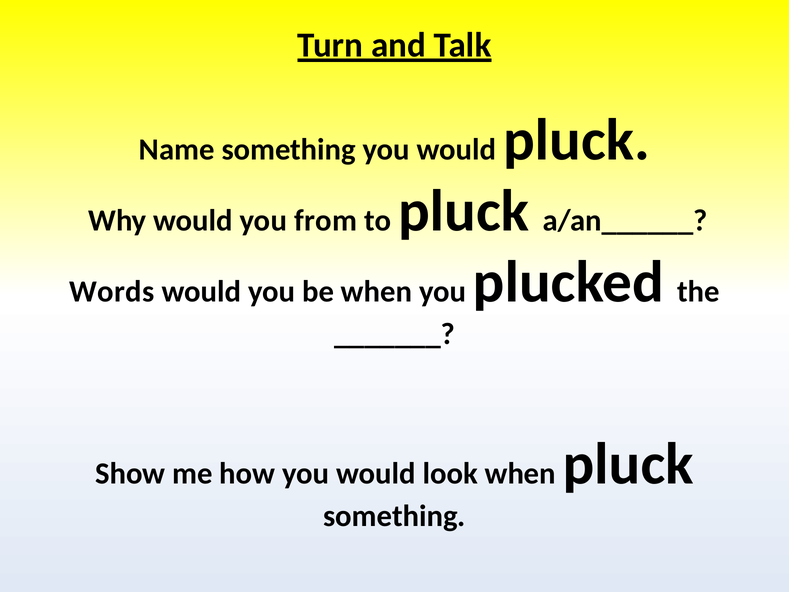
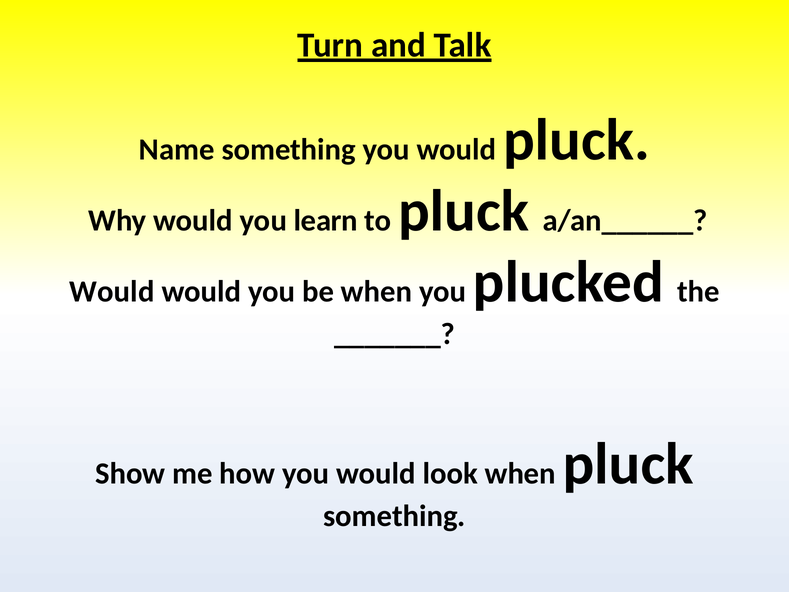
from: from -> learn (326, 221)
Words: Words -> Would (112, 292)
